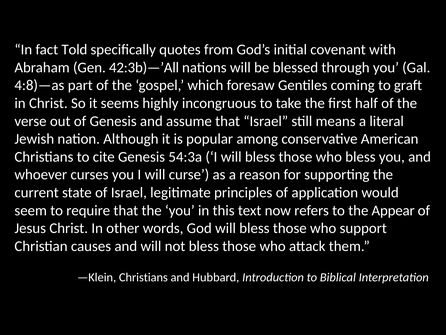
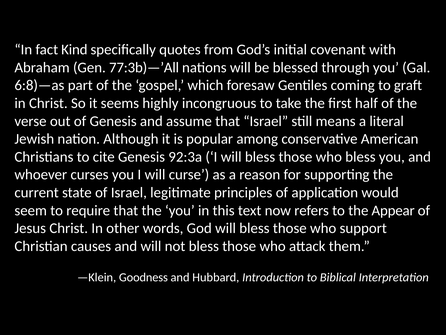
Told: Told -> Kind (74, 50)
42:3b)—’All: 42:3b)—’All -> 77:3b)—’All (144, 67)
4:8)—as: 4:8)—as -> 6:8)—as (39, 85)
54:3a: 54:3a -> 92:3a (185, 157)
—Klein Christians: Christians -> Goodness (143, 277)
